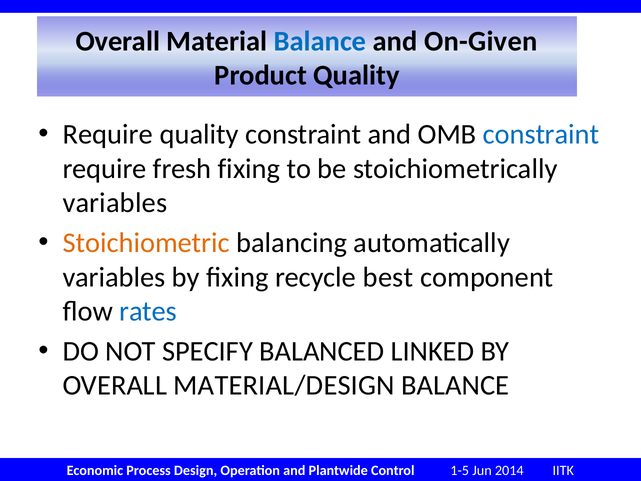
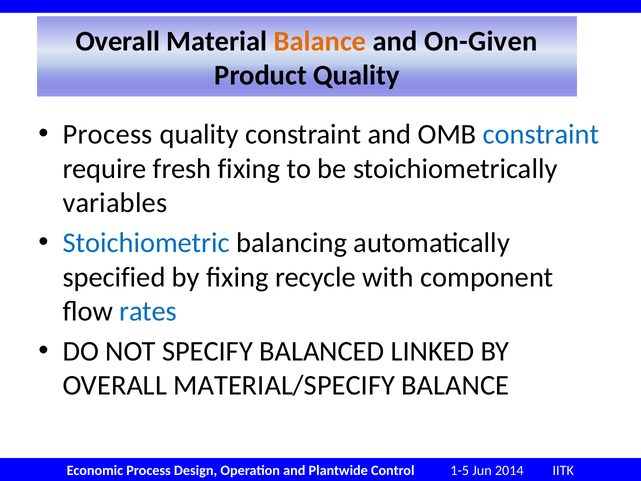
Balance colour: blue -> orange (320, 41)
Require: Require -> Process (108, 134)
Stoichiometric colour: orange -> blue (146, 243)
variables: variables -> specified (114, 277)
best: best -> with (388, 277)
MATERIAL/DESIGN: MATERIAL/DESIGN -> MATERIAL/SPECIFY (284, 385)
